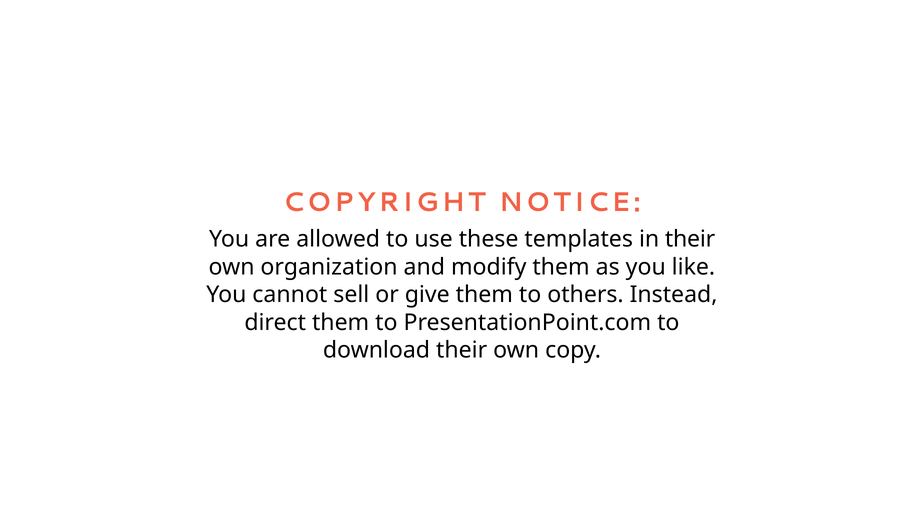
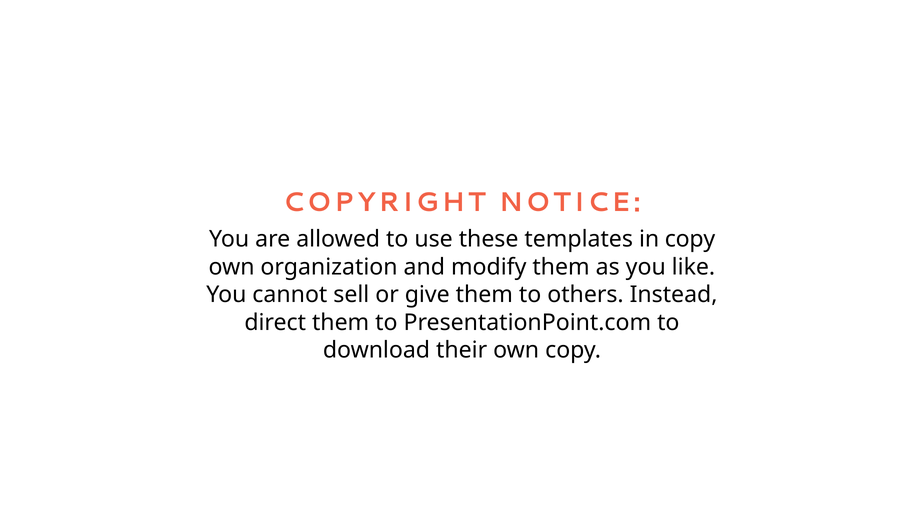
in their: their -> copy (690, 239)
